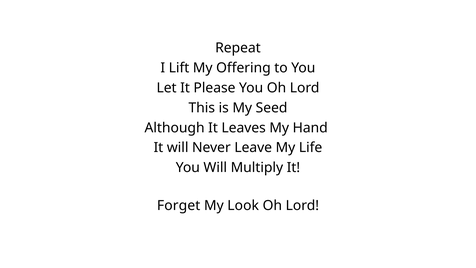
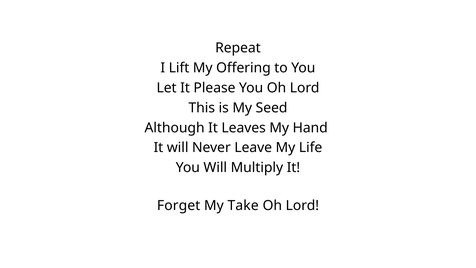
Look: Look -> Take (243, 206)
